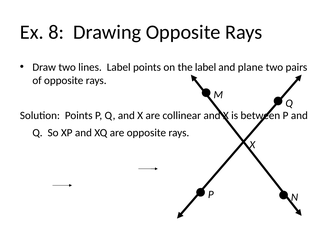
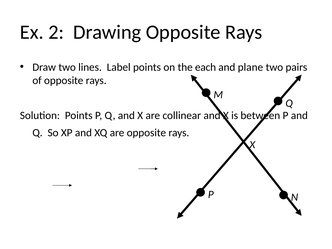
8: 8 -> 2 (56, 32)
the label: label -> each (206, 67)
